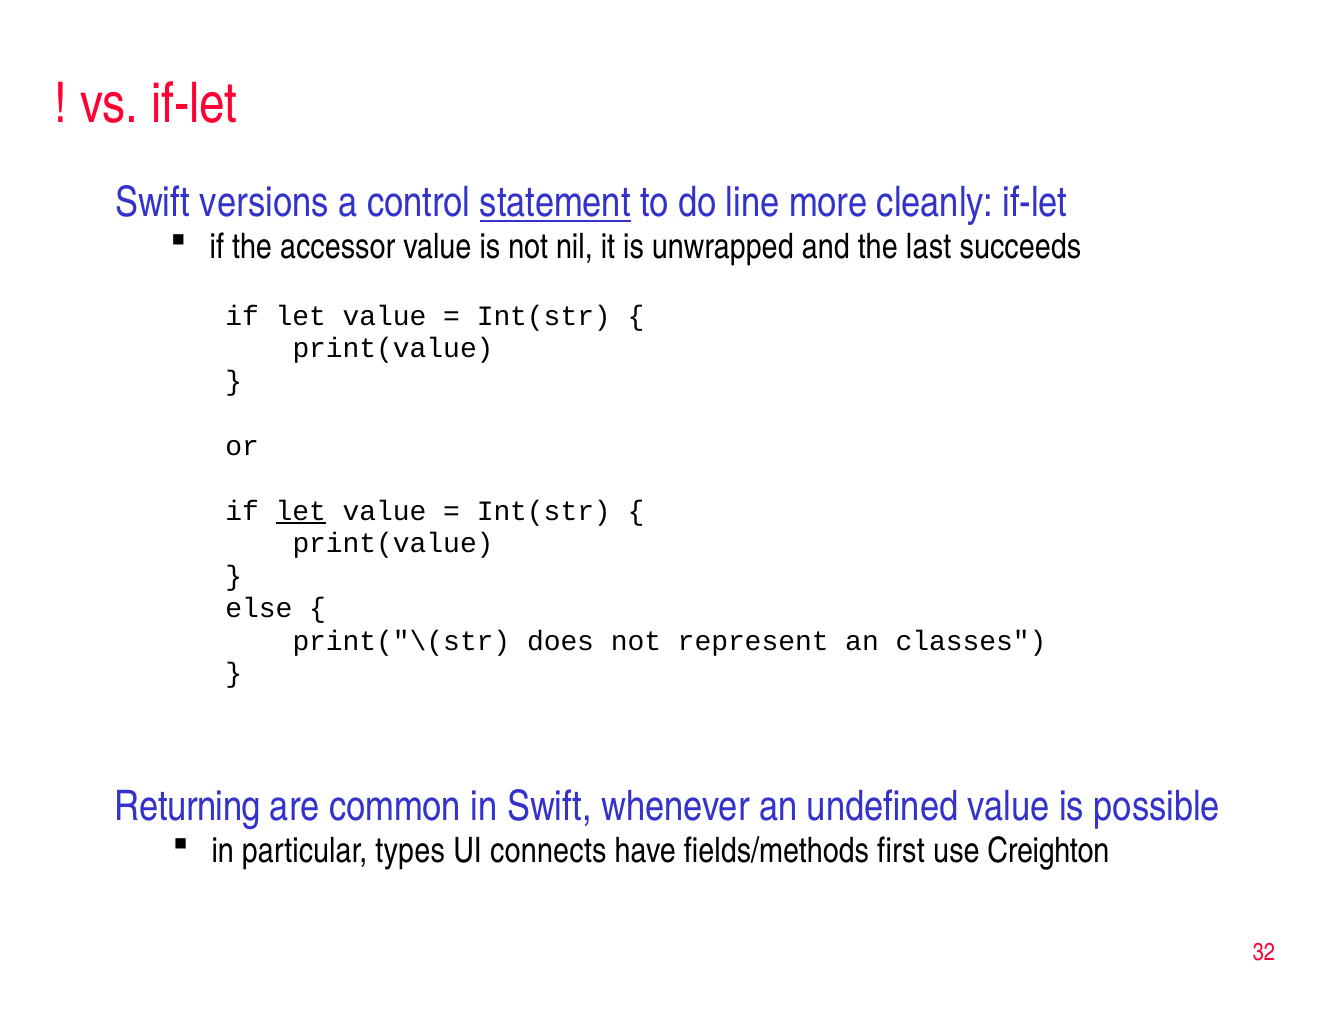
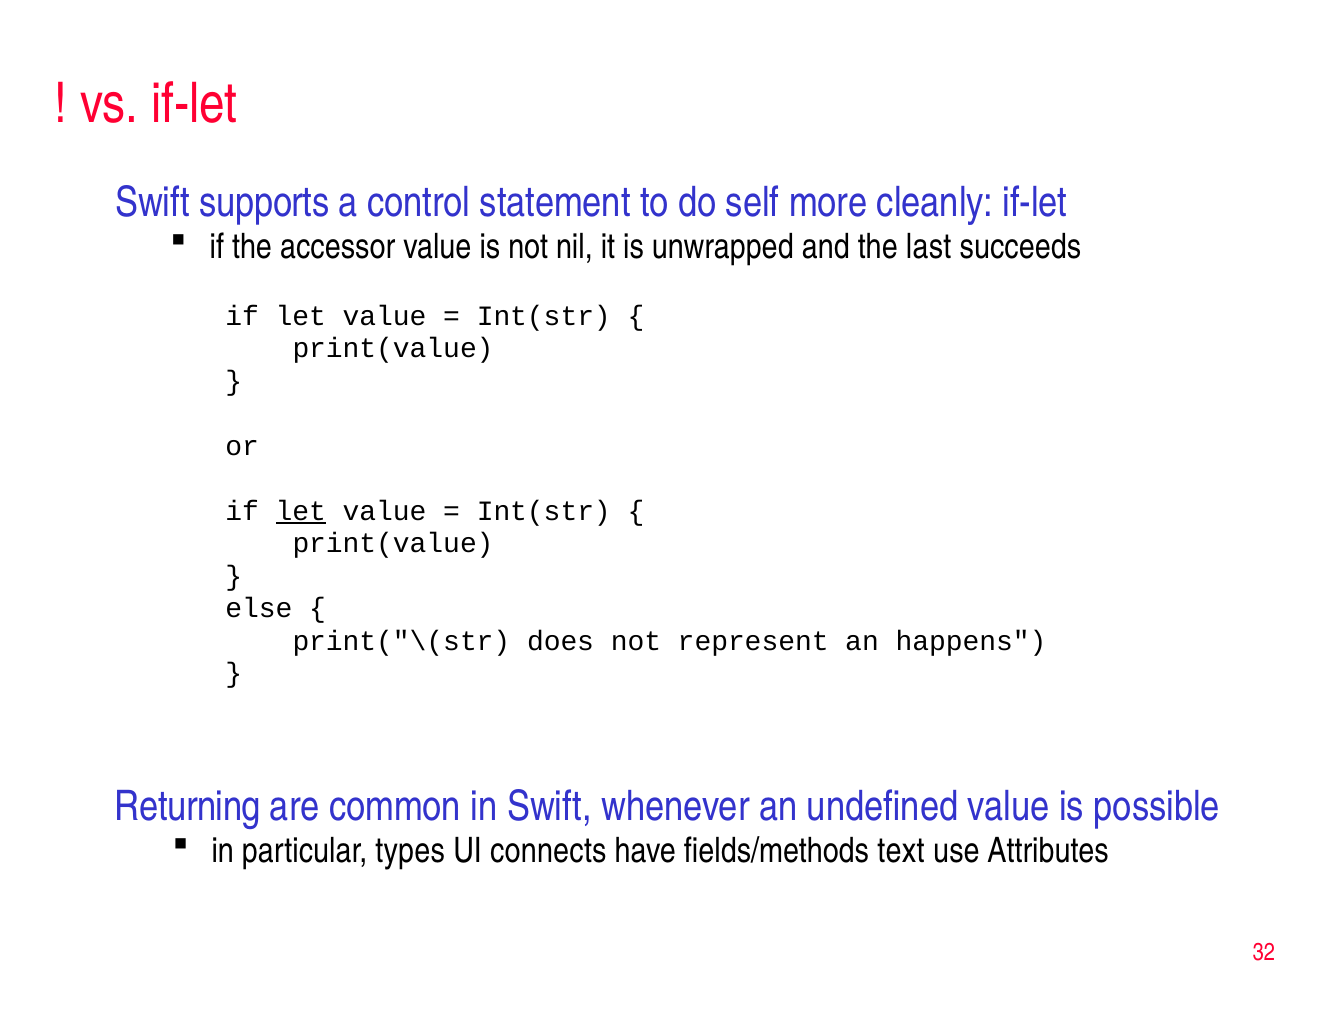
versions: versions -> supports (265, 203)
statement underline: present -> none (555, 203)
line: line -> self (753, 203)
classes: classes -> happens (971, 641)
first: first -> text (901, 851)
Creighton: Creighton -> Attributes (1048, 851)
